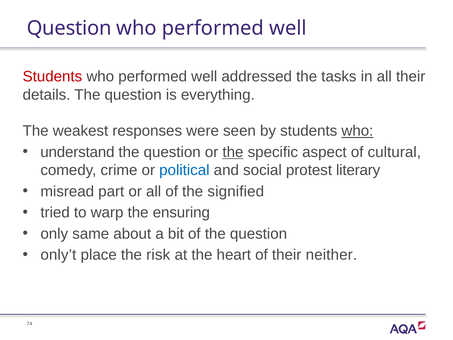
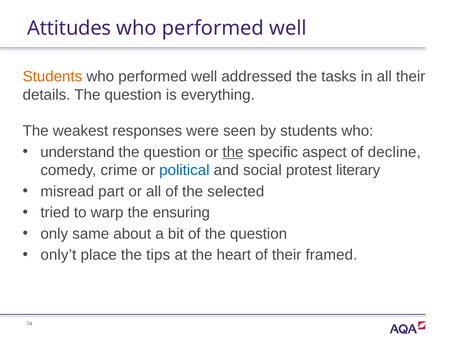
Question: Question -> Attitudes (69, 28)
Students colour: red -> orange (52, 77)
who underline: present -> none (357, 131)
cultural: cultural -> decline (394, 152)
signified: signified -> selected (236, 191)
risk: risk -> tips (158, 255)
neither: neither -> framed (331, 255)
